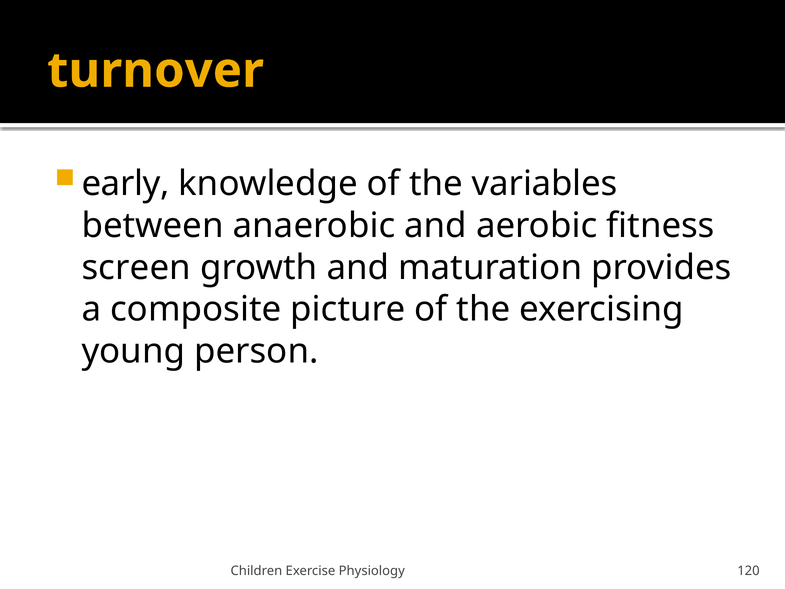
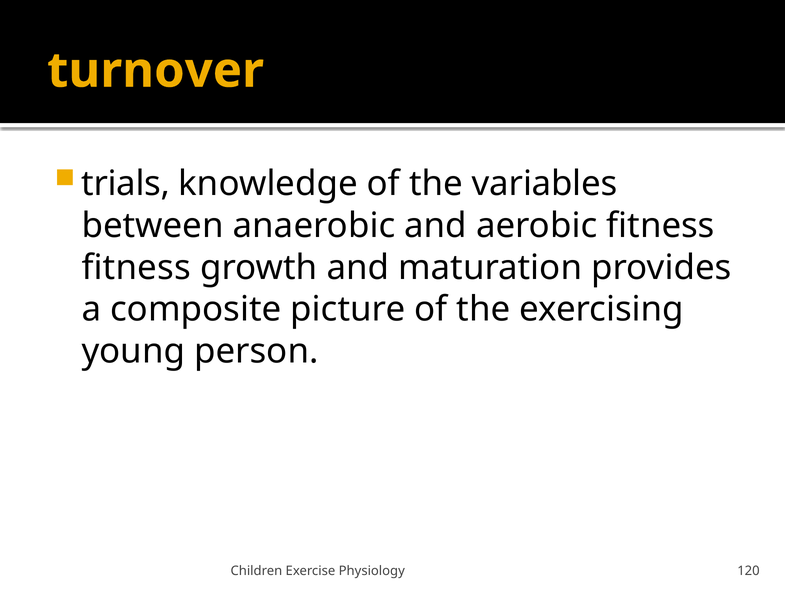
early: early -> trials (126, 184)
screen: screen -> fitness (136, 267)
